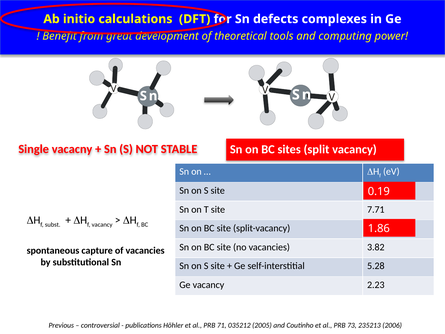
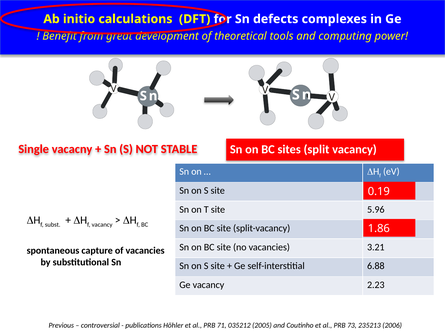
7.71: 7.71 -> 5.96 (376, 209)
3.82: 3.82 -> 3.21 (376, 247)
5.28: 5.28 -> 6.88 (376, 266)
